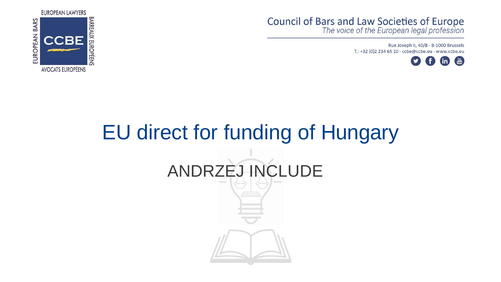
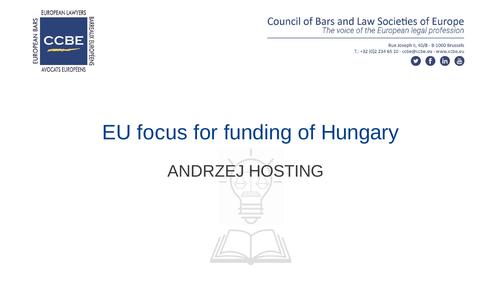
direct: direct -> focus (162, 132)
INCLUDE: INCLUDE -> HOSTING (286, 171)
